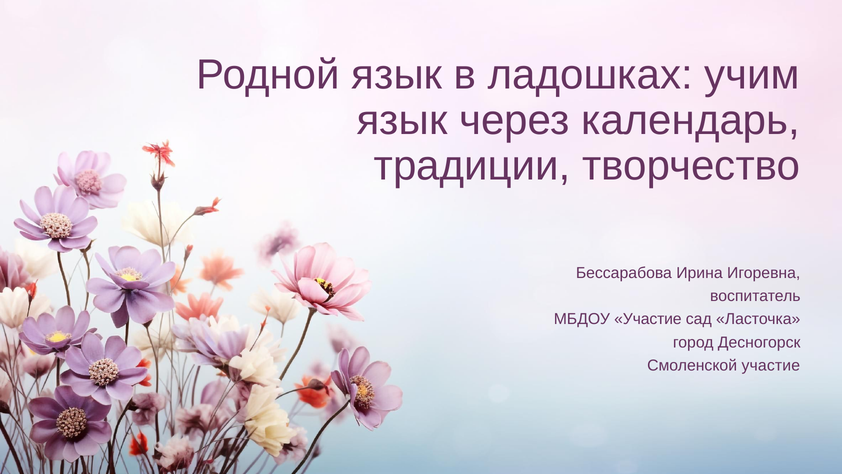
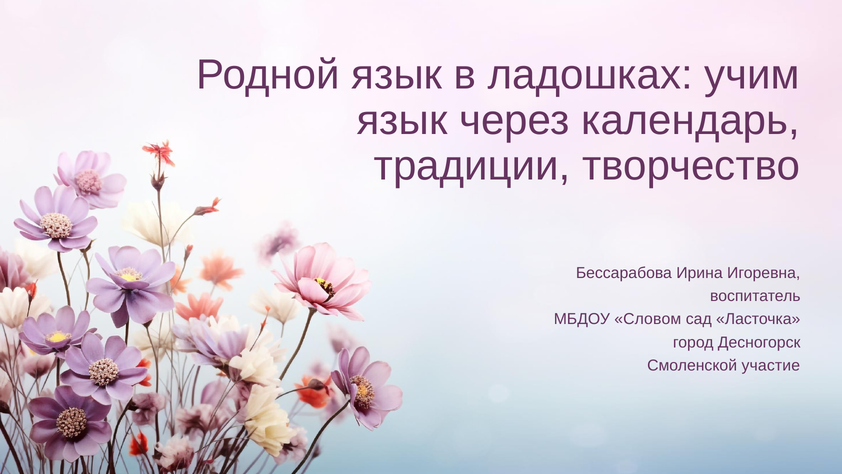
МБДОУ Участие: Участие -> Словом (648, 319)
